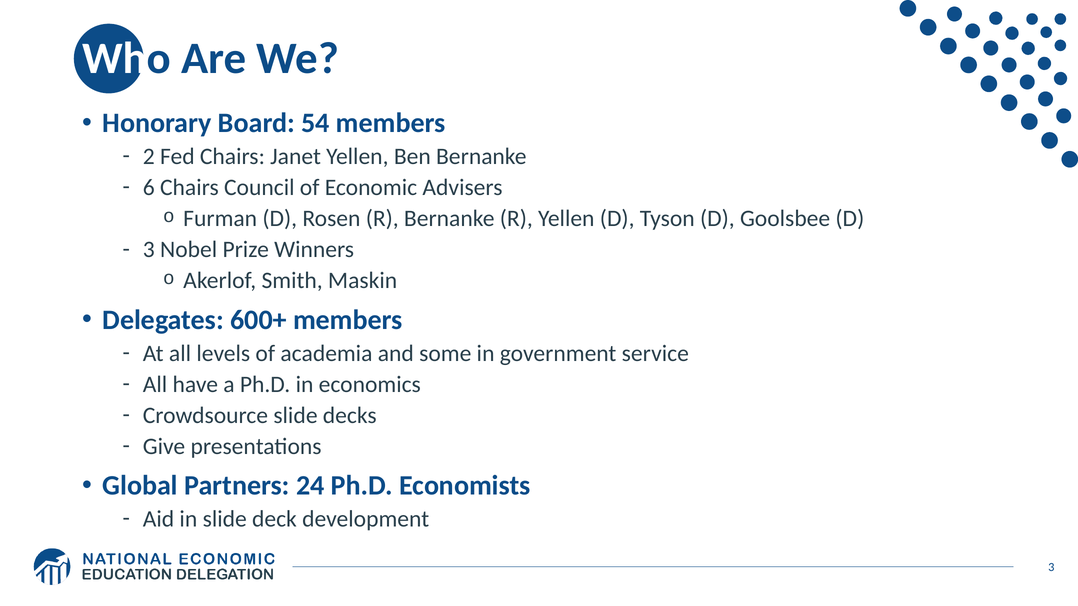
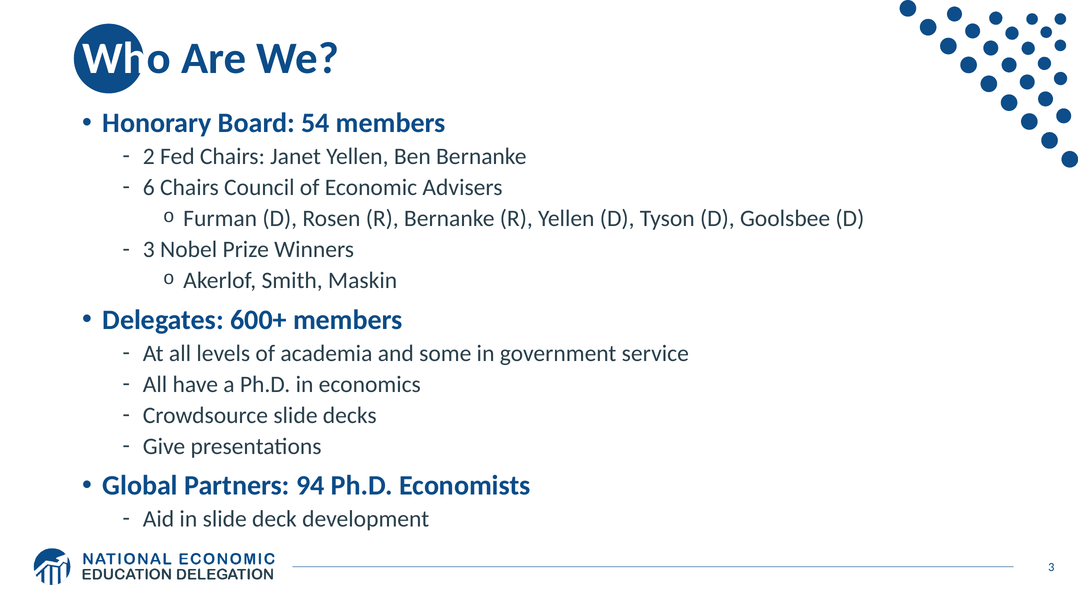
24: 24 -> 94 (310, 486)
